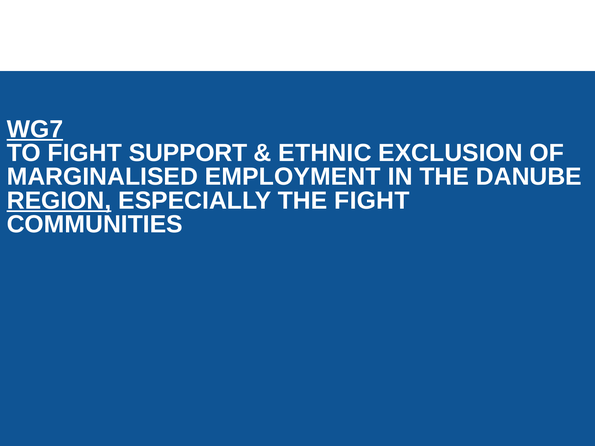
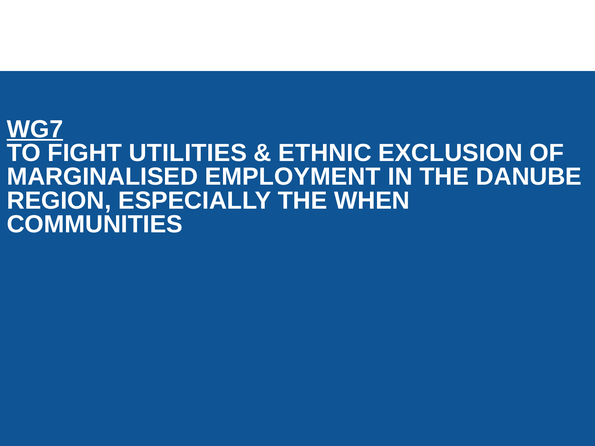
SUPPORT: SUPPORT -> UTILITIES (188, 153)
REGION underline: present -> none (59, 201)
THE FIGHT: FIGHT -> WHEN (372, 201)
